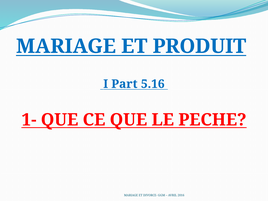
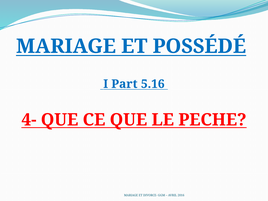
PRODUIT: PRODUIT -> POSSÉDÉ (199, 46)
1-: 1- -> 4- (29, 120)
